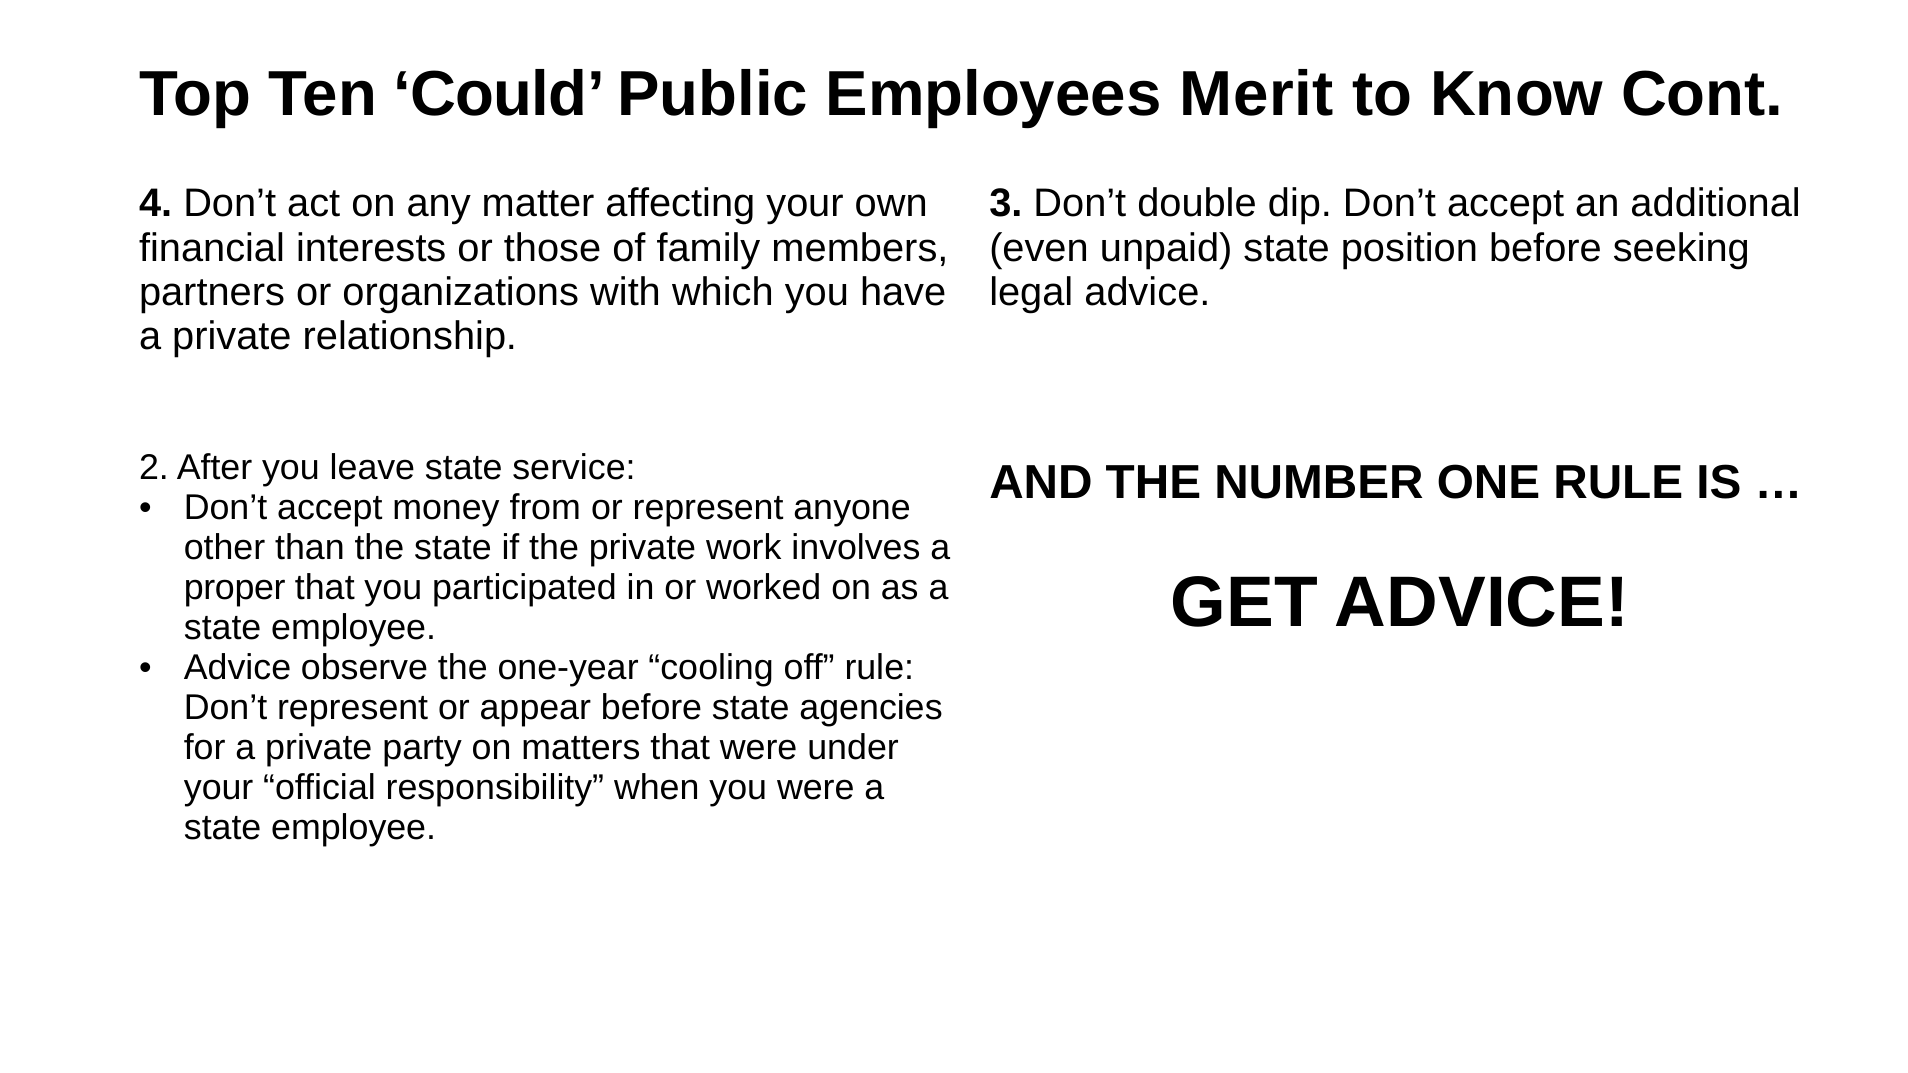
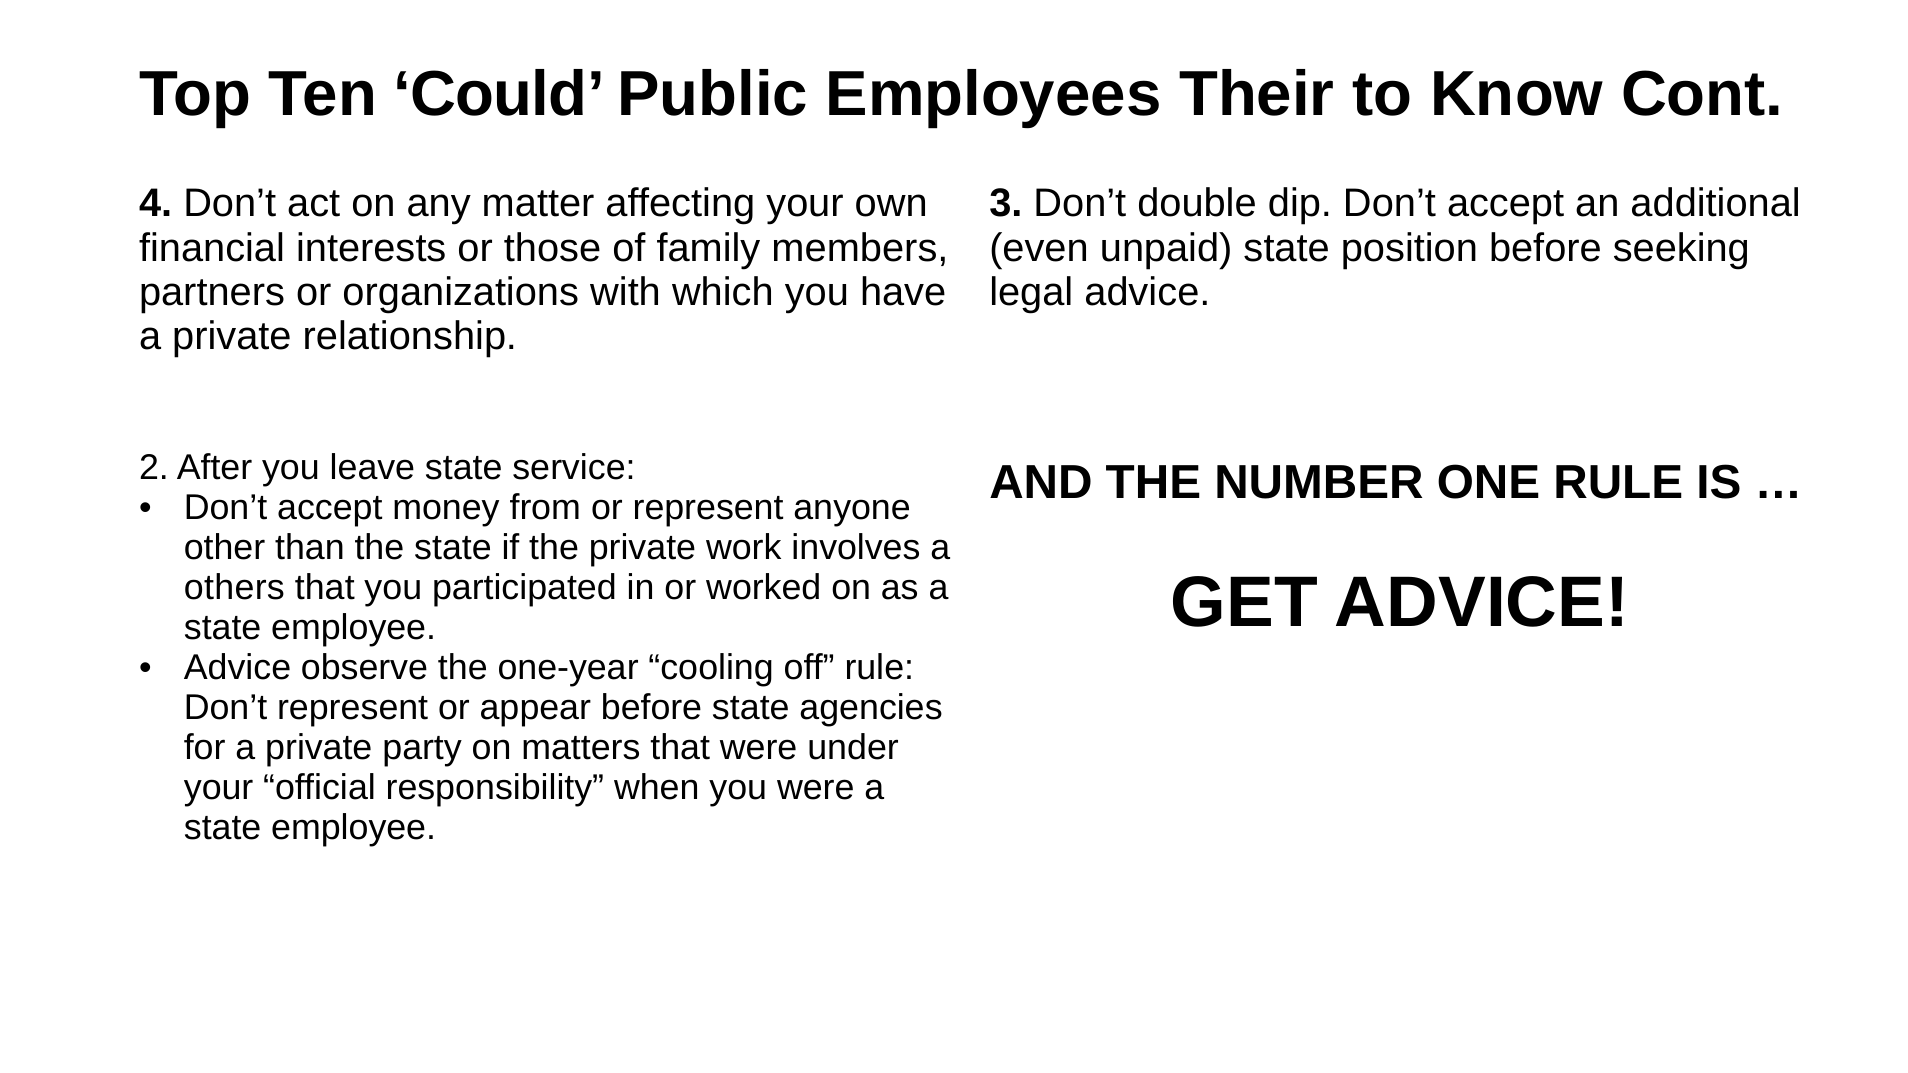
Merit: Merit -> Their (1257, 94)
proper: proper -> others (234, 588)
